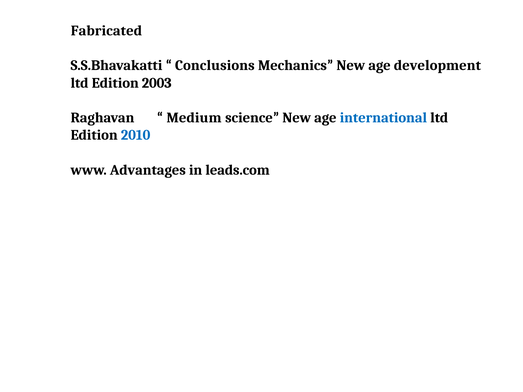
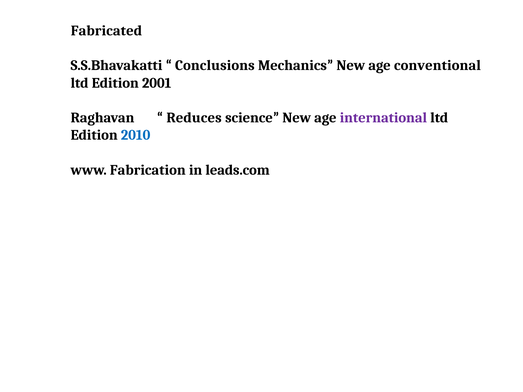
development: development -> conventional (437, 65)
2003: 2003 -> 2001 (157, 83)
Medium: Medium -> Reduces (194, 118)
international colour: blue -> purple (383, 118)
Advantages: Advantages -> Fabrication (148, 170)
